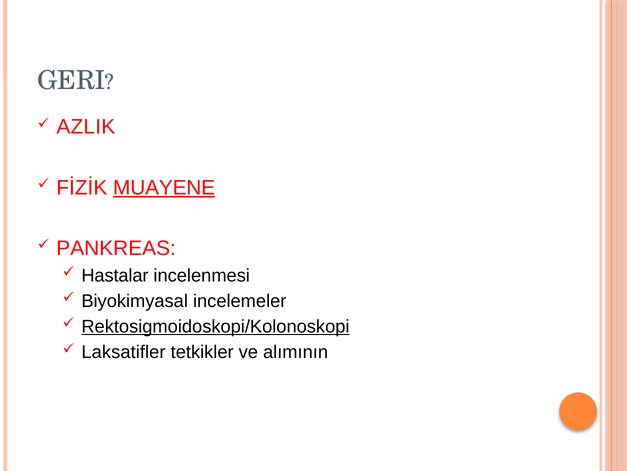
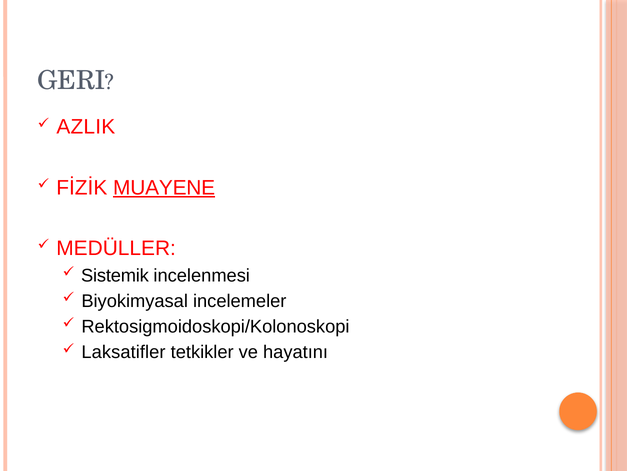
PANKREAS: PANKREAS -> MEDÜLLER (116, 248)
Hastalar: Hastalar -> Sistemik (115, 275)
Rektosigmoidoskopi/Kolonoskopi underline: present -> none (215, 326)
alımının: alımının -> hayatını (296, 352)
